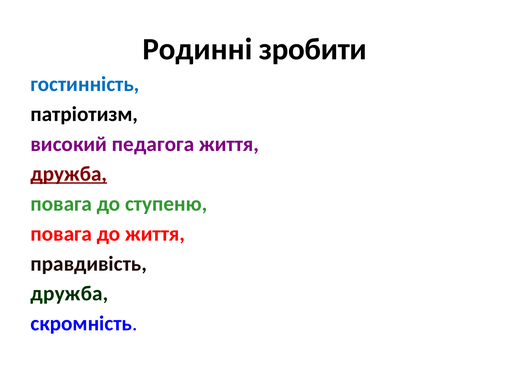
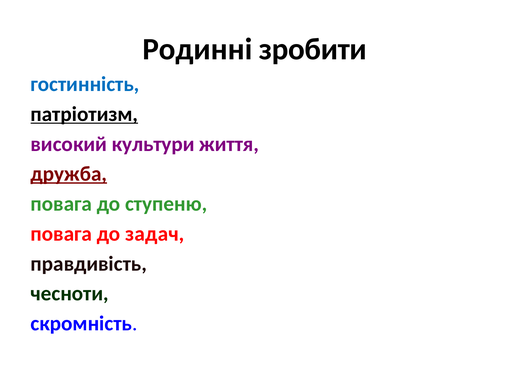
патріотизм underline: none -> present (84, 114)
педагога: педагога -> культури (153, 144)
до життя: життя -> задач (155, 234)
дружба: дружба -> чесноти (70, 294)
